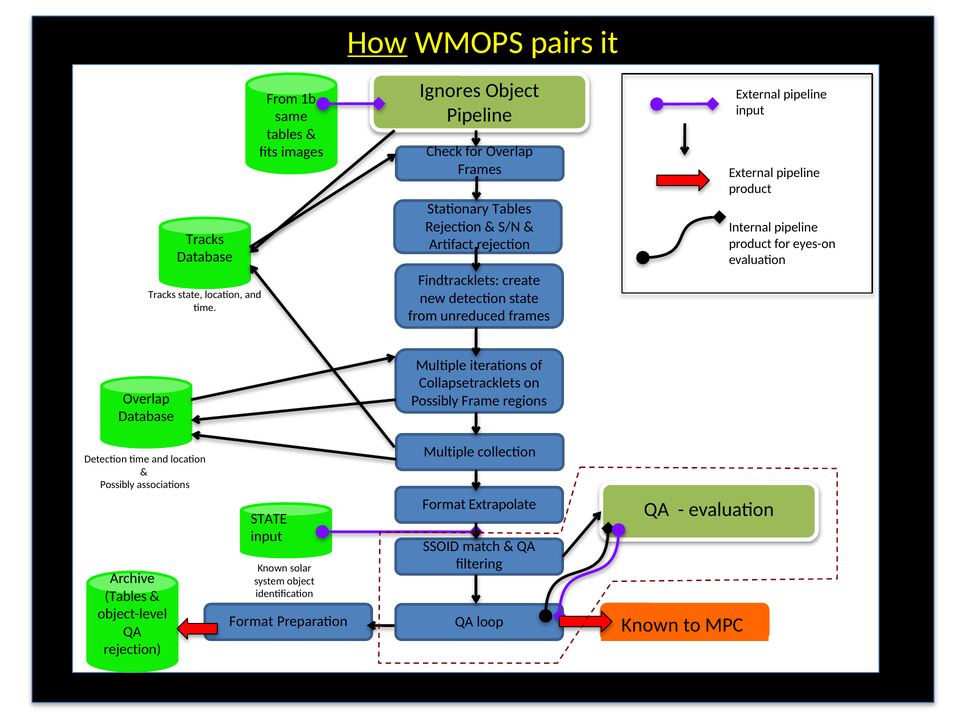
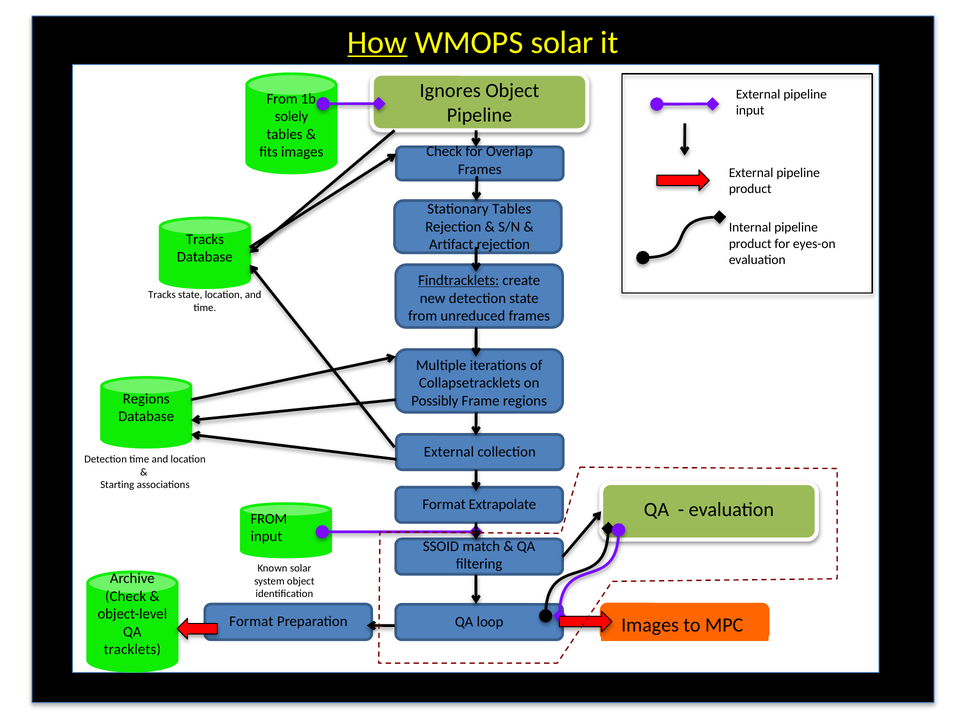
WMOPS pairs: pairs -> solar (562, 42)
same: same -> solely (291, 116)
Findtracklets underline: none -> present (459, 280)
Overlap: Overlap -> Regions (146, 398)
Multiple: Multiple -> External (449, 452)
Possibly: Possibly -> Starting (117, 485)
STATE: STATE -> FROM (269, 519)
Tables: Tables -> Check (126, 596)
Known: Known -> Images (650, 625)
rejection: rejection -> tracklets (132, 649)
